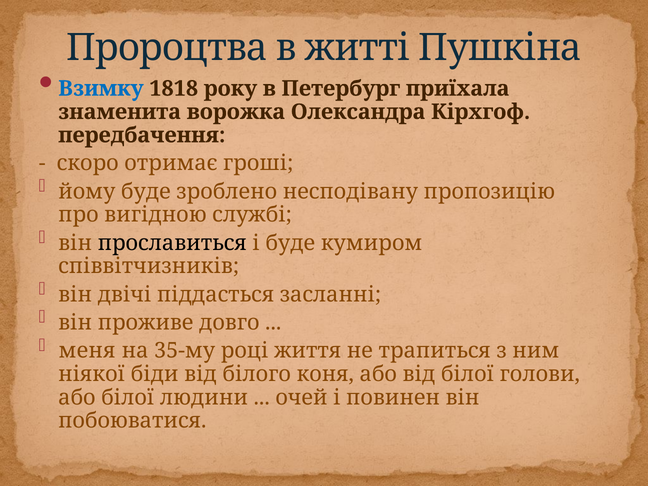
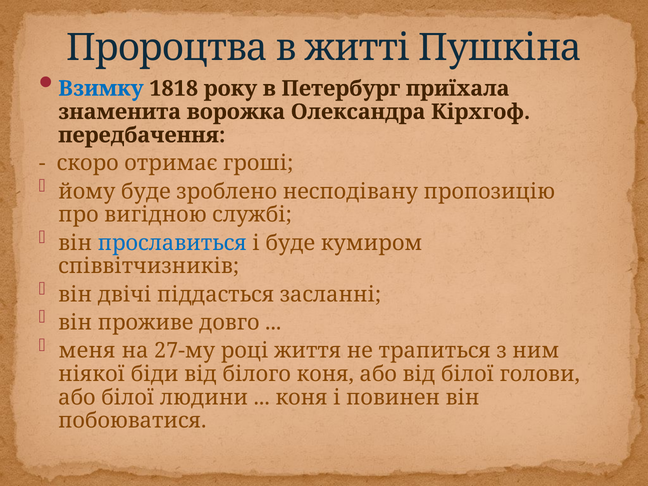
прославиться colour: black -> blue (172, 243)
35-му: 35-му -> 27-му (185, 351)
очей: очей -> коня (301, 397)
